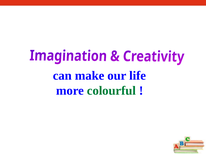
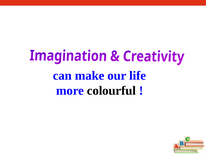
colourful colour: green -> black (111, 91)
